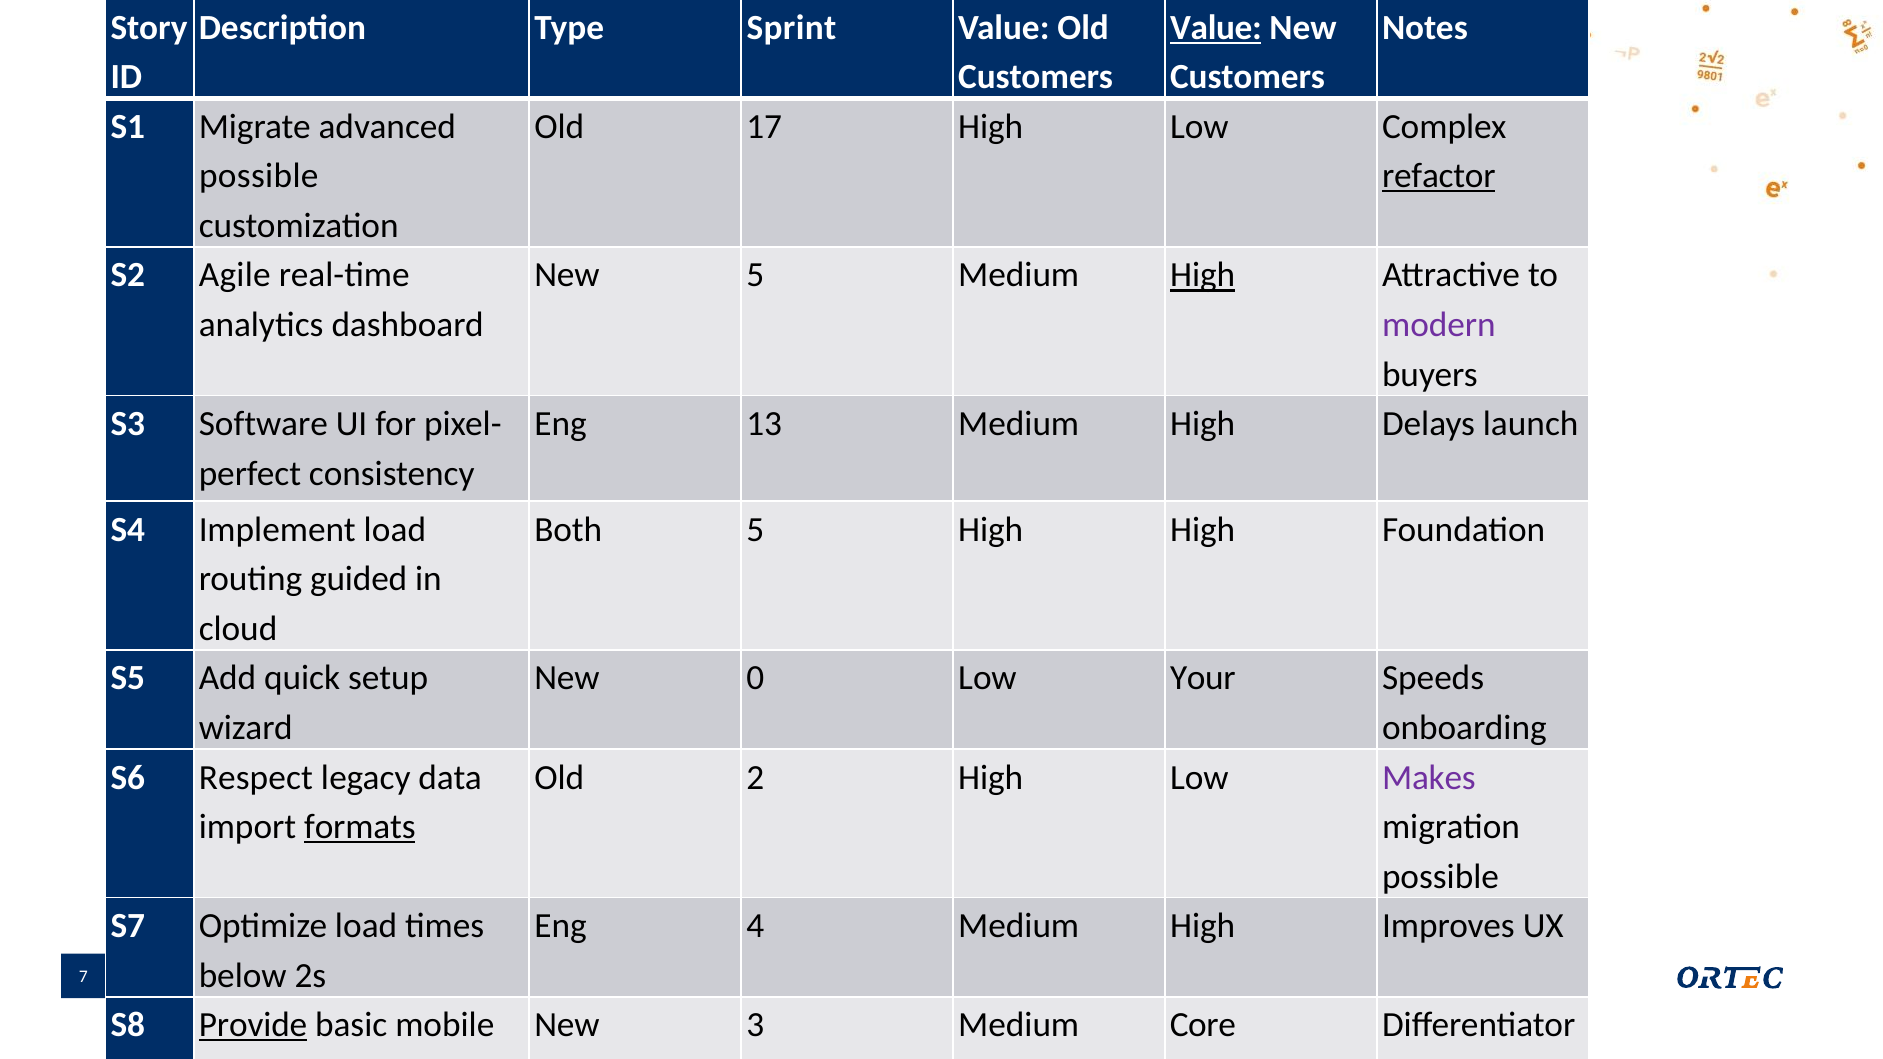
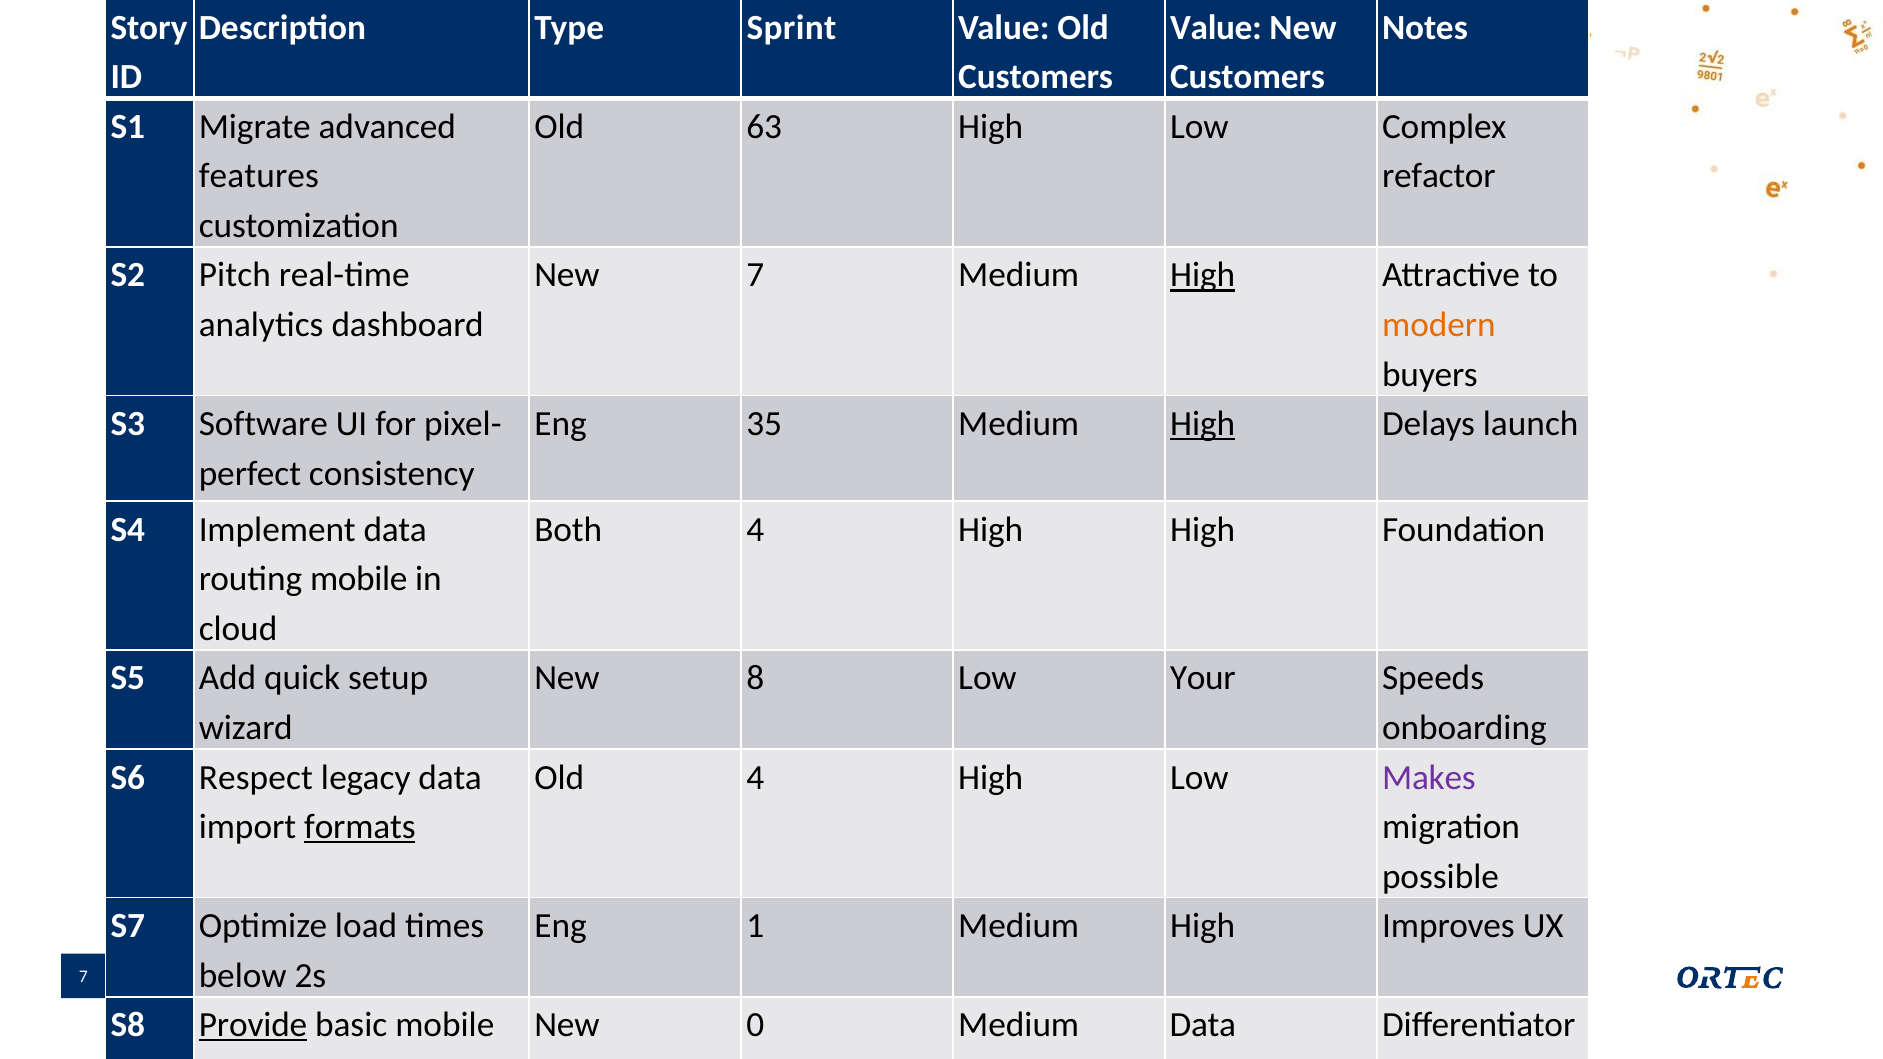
Value underline: present -> none (1216, 28)
17: 17 -> 63 (764, 127)
possible: possible -> features (259, 176)
refactor underline: present -> none (1439, 176)
Agile: Agile -> Pitch (235, 275)
New 5: 5 -> 7 (755, 275)
modern colour: purple -> orange (1439, 325)
13: 13 -> 35 (764, 424)
High underline: none -> present (1203, 424)
Implement load: load -> data (395, 530)
Both 5: 5 -> 4 (755, 530)
routing guided: guided -> mobile (359, 579)
0: 0 -> 8 (755, 678)
Old 2: 2 -> 4 (755, 778)
4: 4 -> 1 (755, 926)
3: 3 -> 0 (755, 1025)
Medium Core: Core -> Data (1203, 1025)
